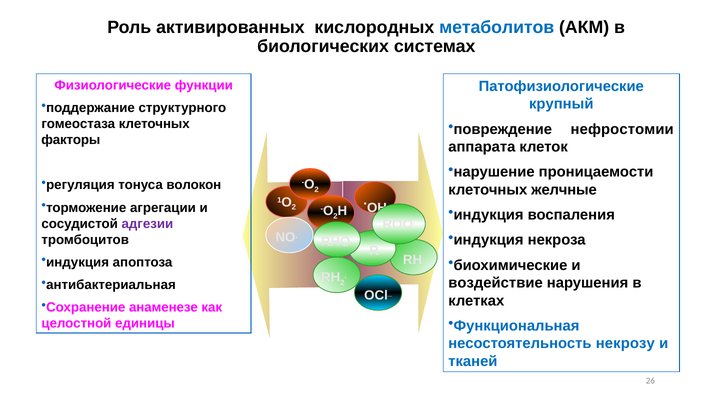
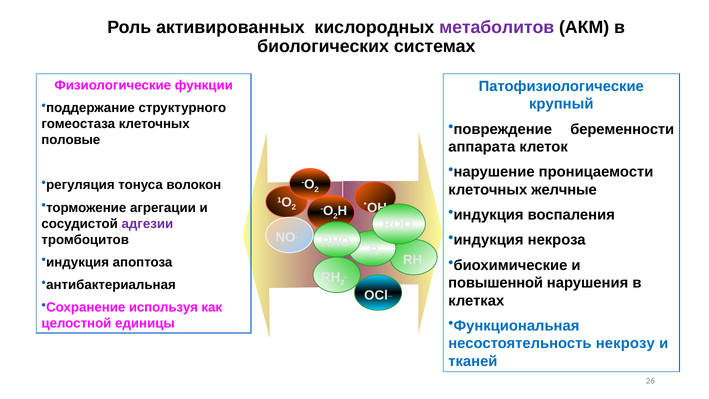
метаболитов colour: blue -> purple (497, 27)
нефростомии: нефростомии -> беременности (622, 129)
факторы: факторы -> половые (71, 140)
воздействие: воздействие -> повышенной (496, 283)
анаменезе: анаменезе -> используя (163, 307)
